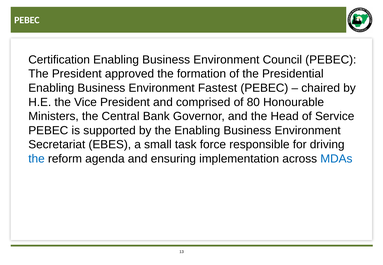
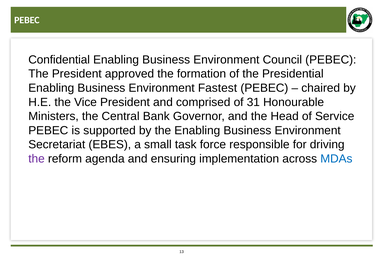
Certification: Certification -> Confidential (59, 60)
80: 80 -> 31 (253, 102)
the colour: blue -> purple (37, 159)
